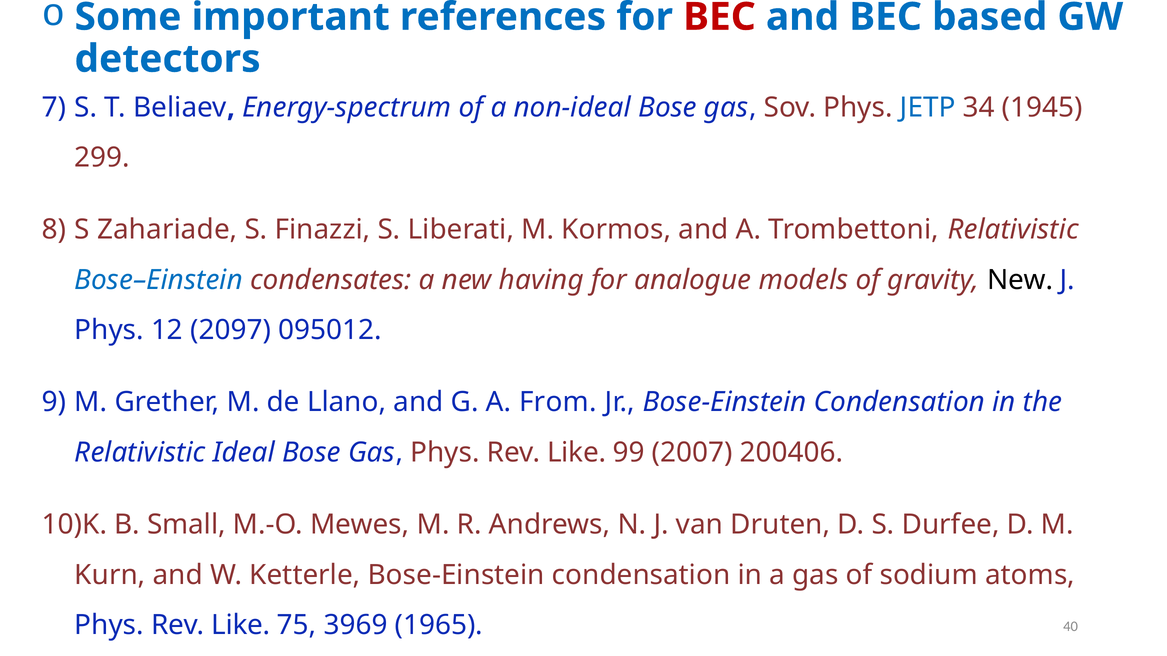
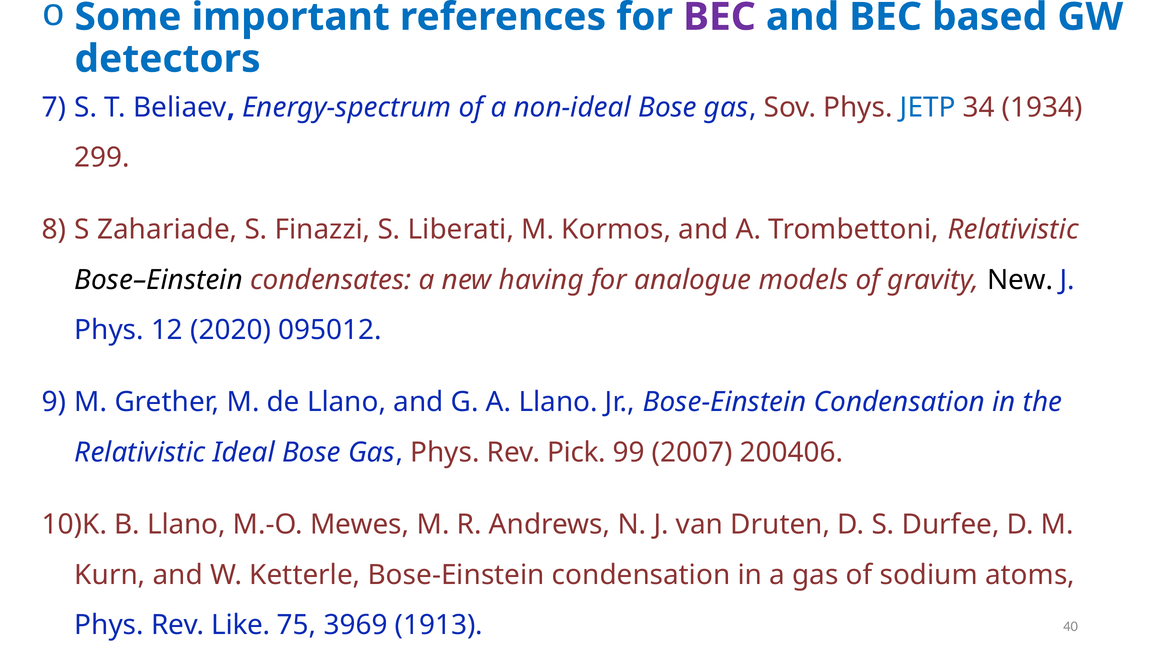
BEC colour: red -> purple (719, 17)
1945: 1945 -> 1934 (1042, 107)
Bose–Einstein colour: blue -> black (159, 280)
2097: 2097 -> 2020 (231, 330)
A From: From -> Llano (558, 403)
Gas Phys Rev Like: Like -> Pick (577, 453)
B Small: Small -> Llano (186, 525)
1965: 1965 -> 1913 (439, 626)
